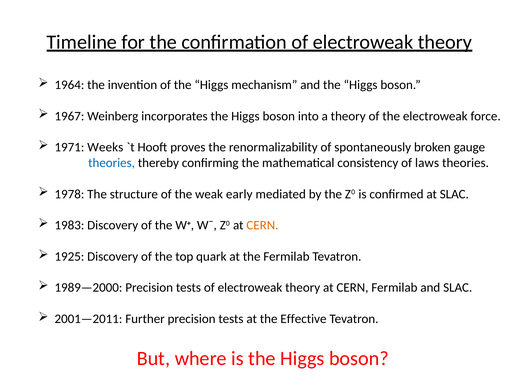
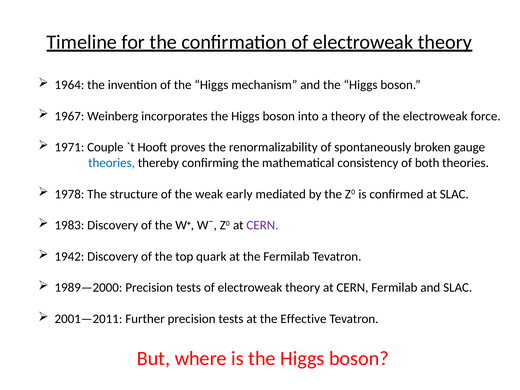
Weeks: Weeks -> Couple (105, 147)
laws: laws -> both (427, 163)
CERN colour: orange -> purple (262, 225)
1925: 1925 -> 1942 (69, 257)
